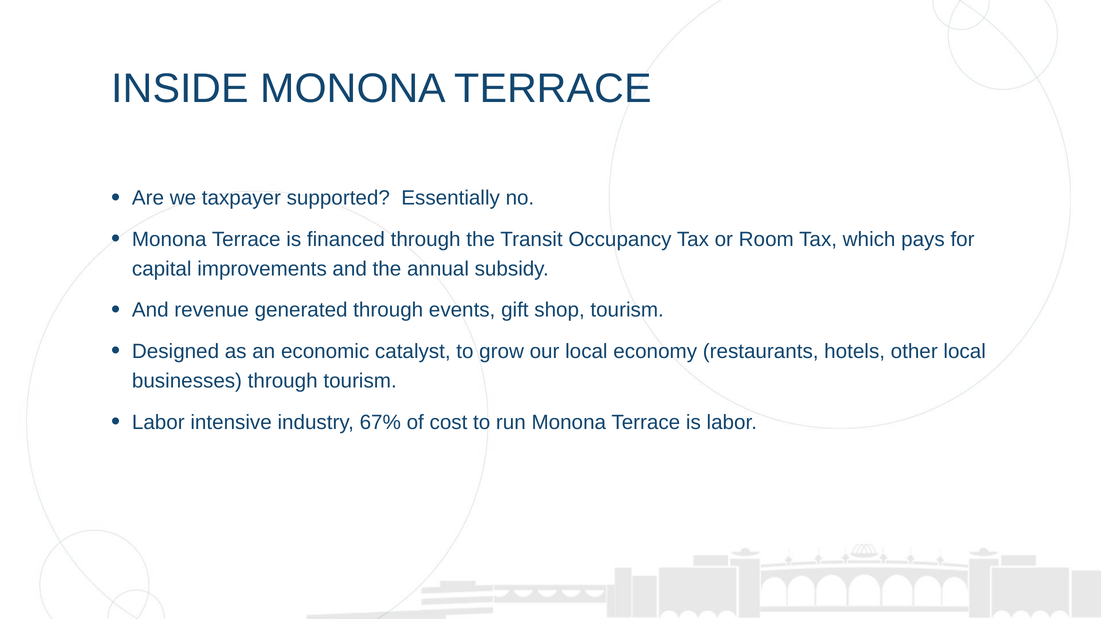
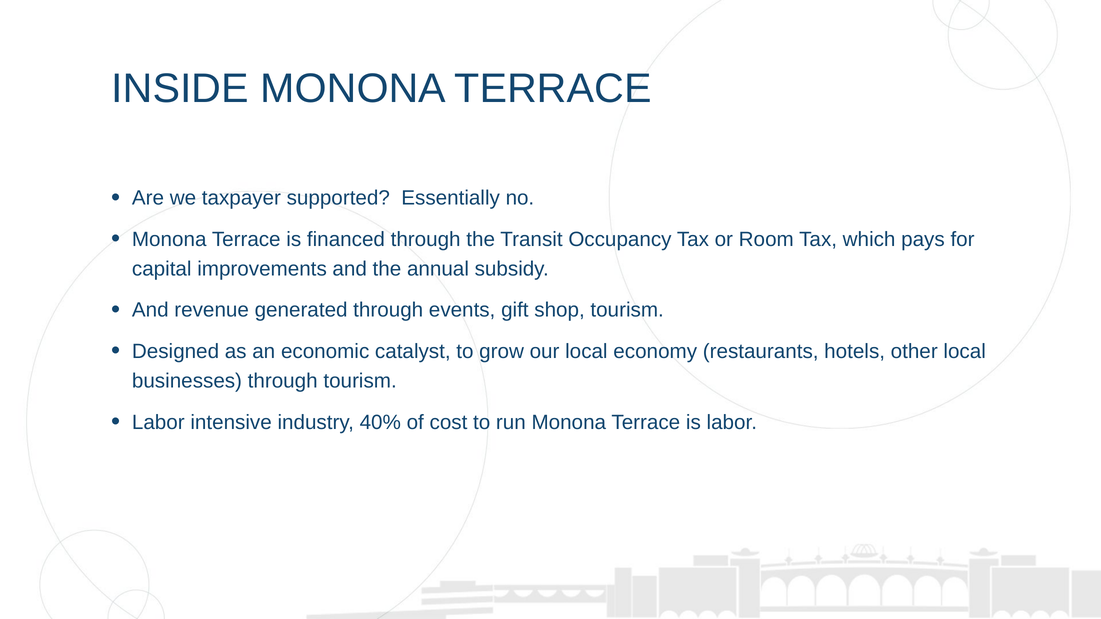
67%: 67% -> 40% (380, 422)
